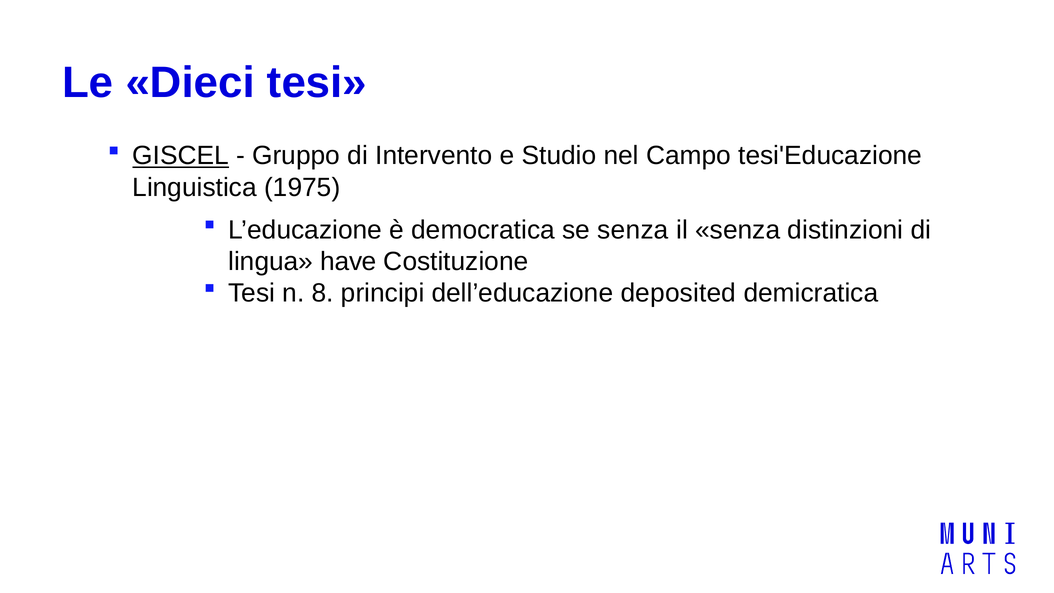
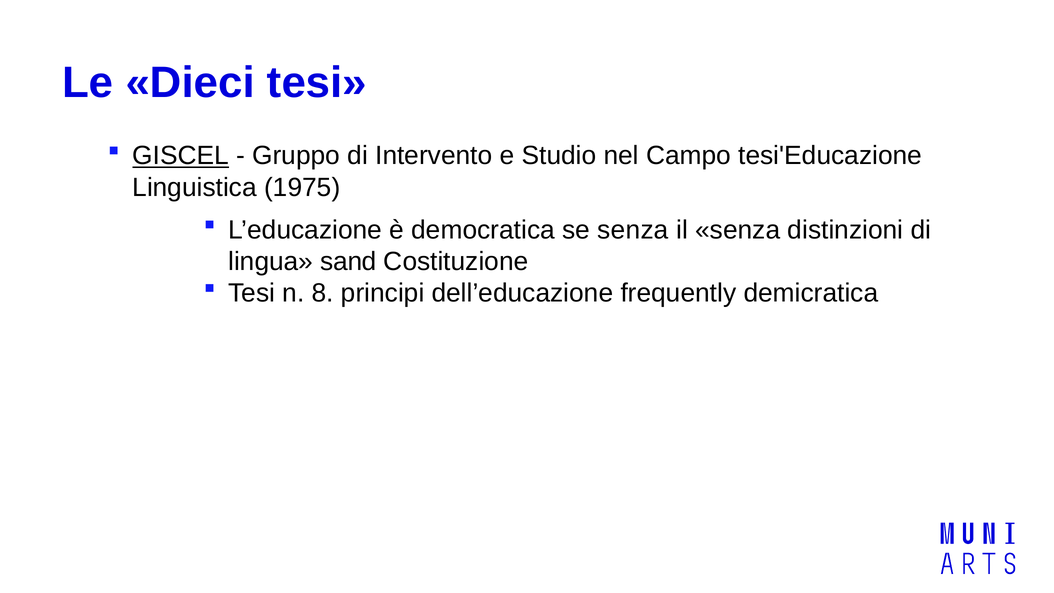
have: have -> sand (348, 262)
deposited: deposited -> frequently (678, 293)
